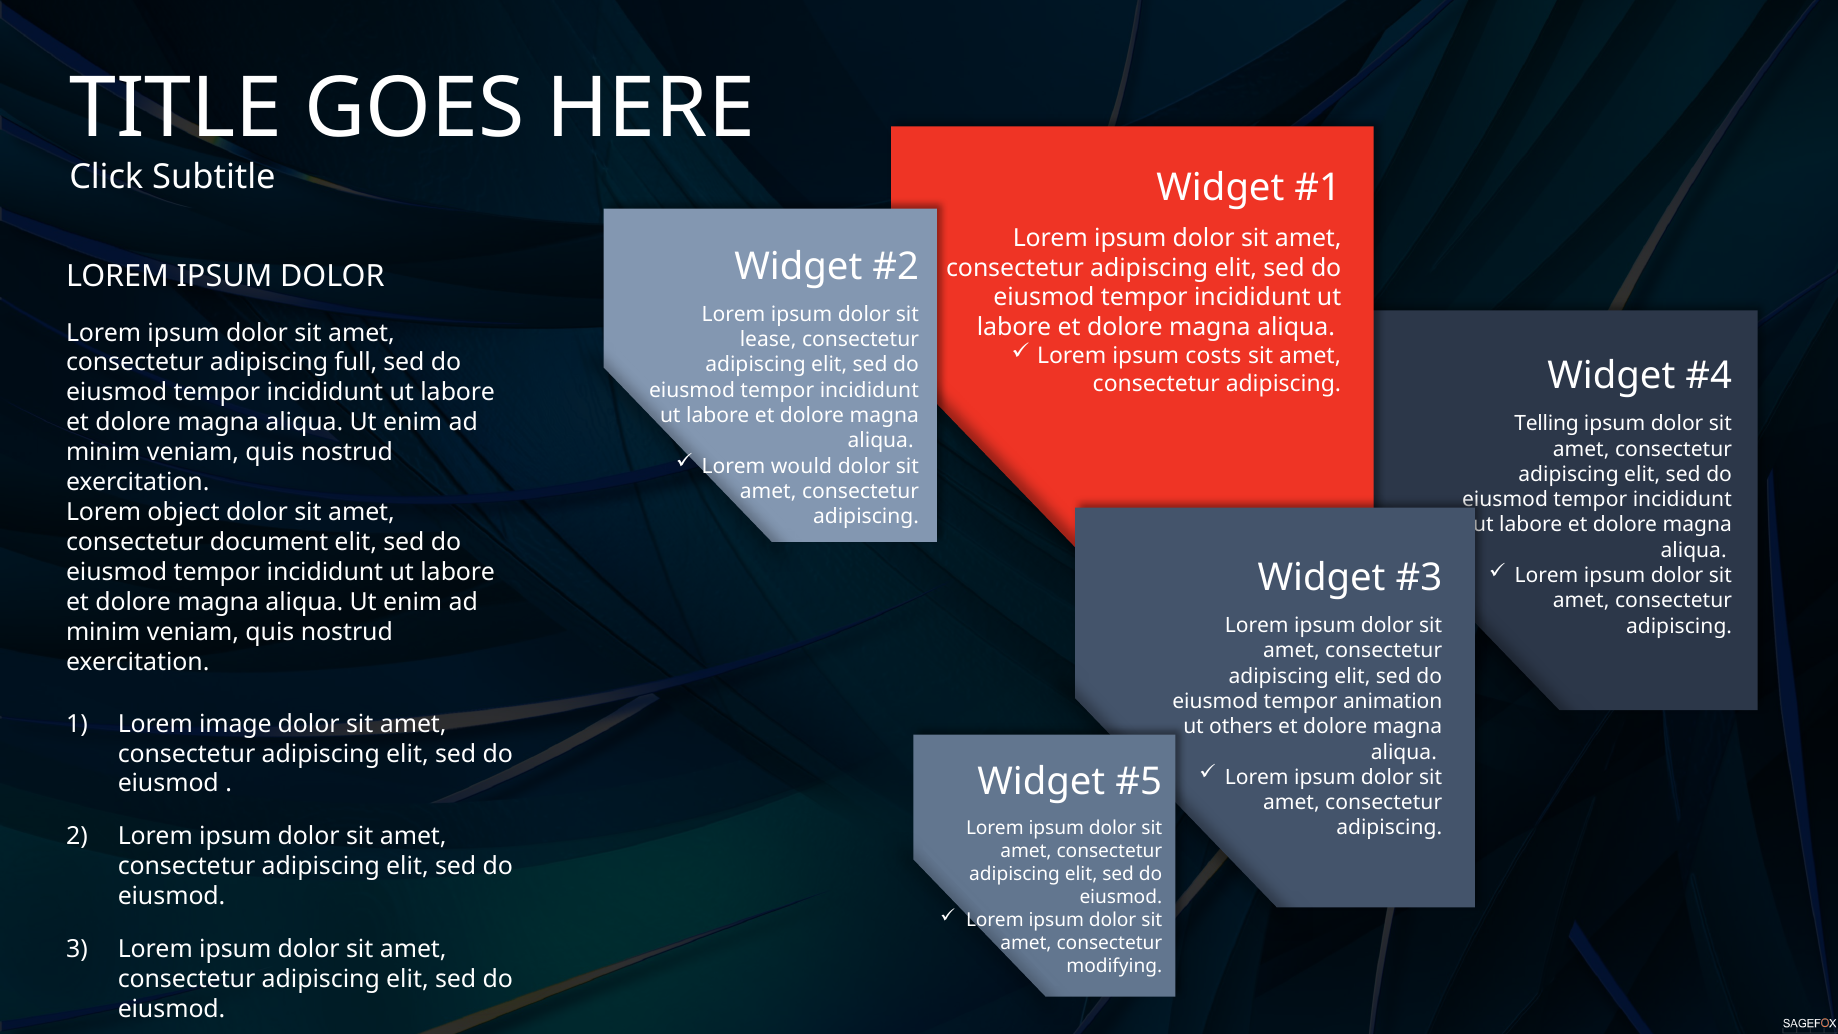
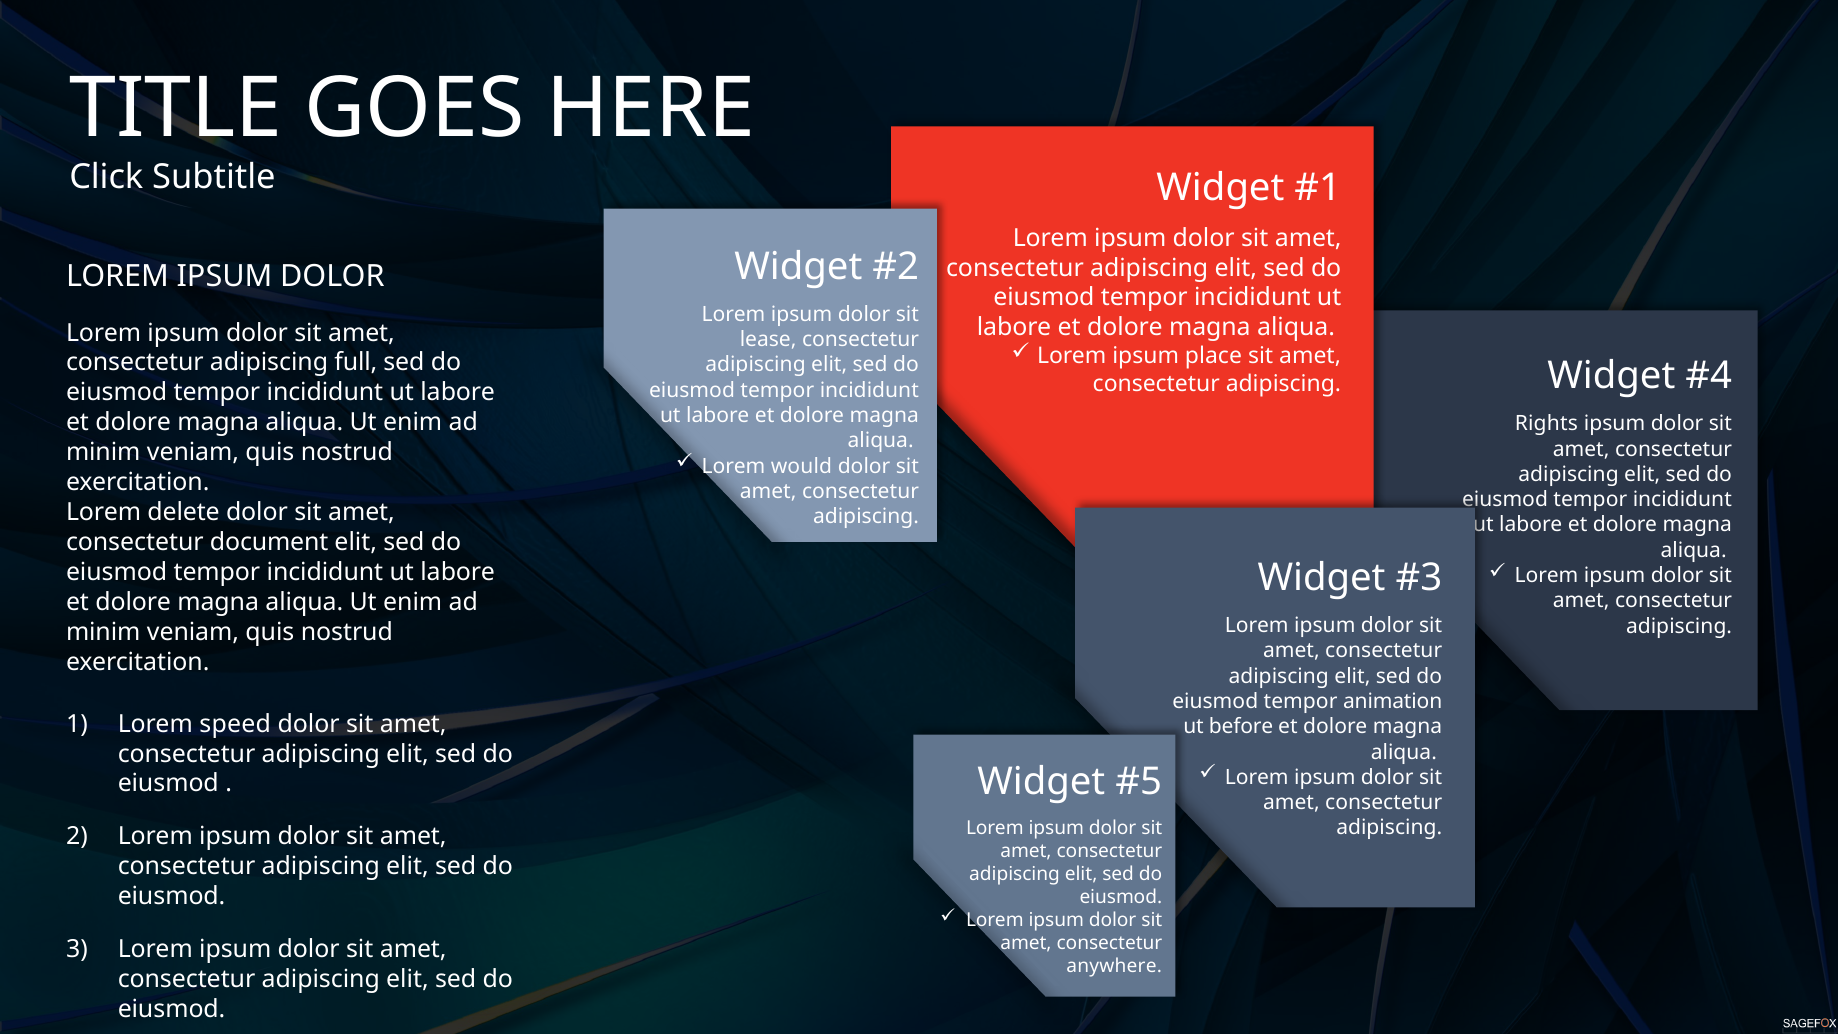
costs: costs -> place (1213, 356)
Telling: Telling -> Rights (1546, 424)
object: object -> delete (184, 512)
image: image -> speed (235, 724)
others: others -> before (1241, 727)
modifying: modifying -> anywhere (1114, 966)
